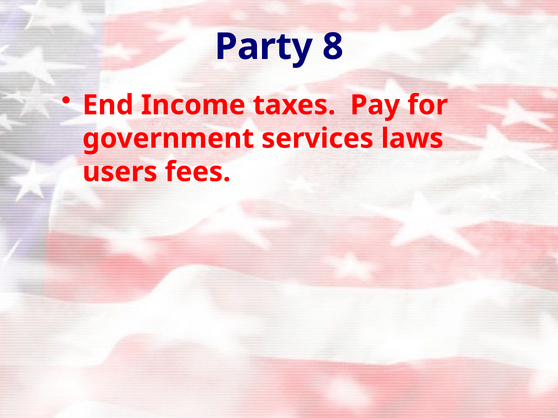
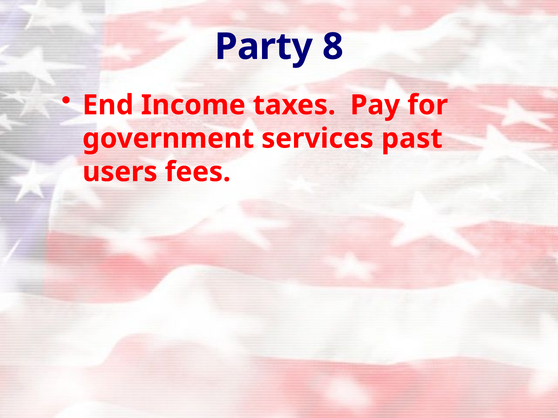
laws: laws -> past (412, 139)
